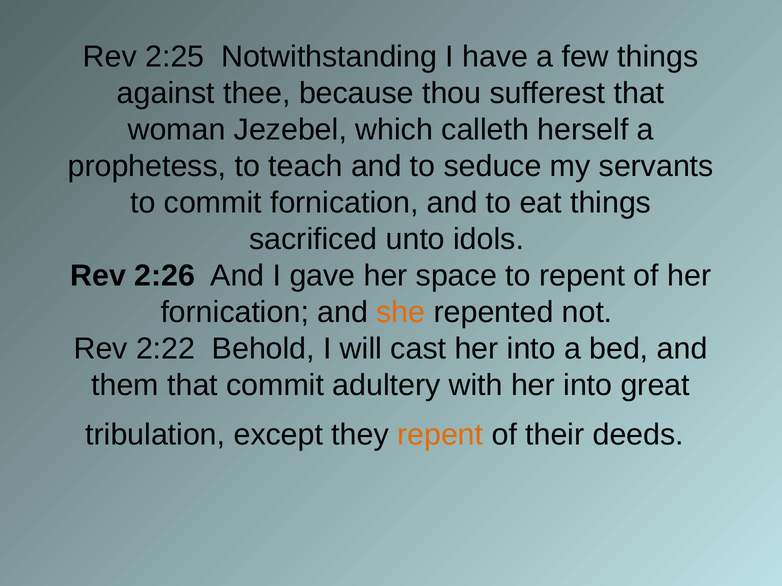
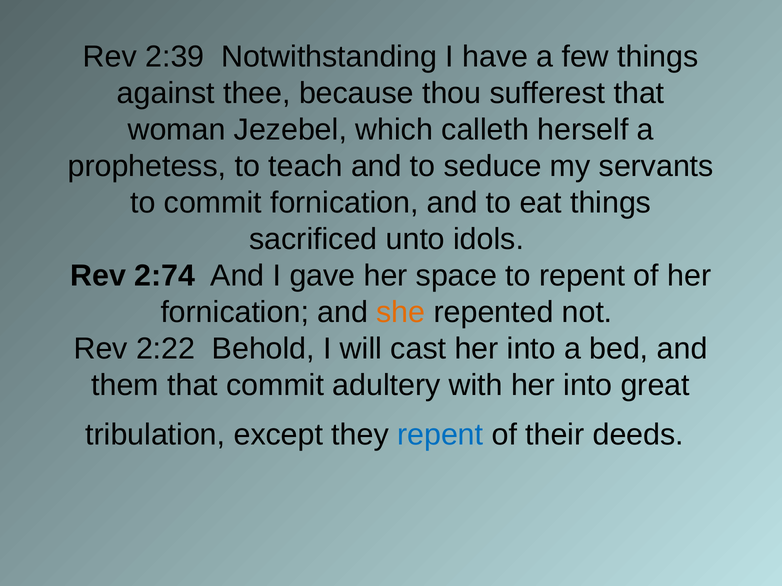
2:25: 2:25 -> 2:39 (175, 57)
2:26: 2:26 -> 2:74 (165, 276)
repent colour: orange -> blue (440, 435)
